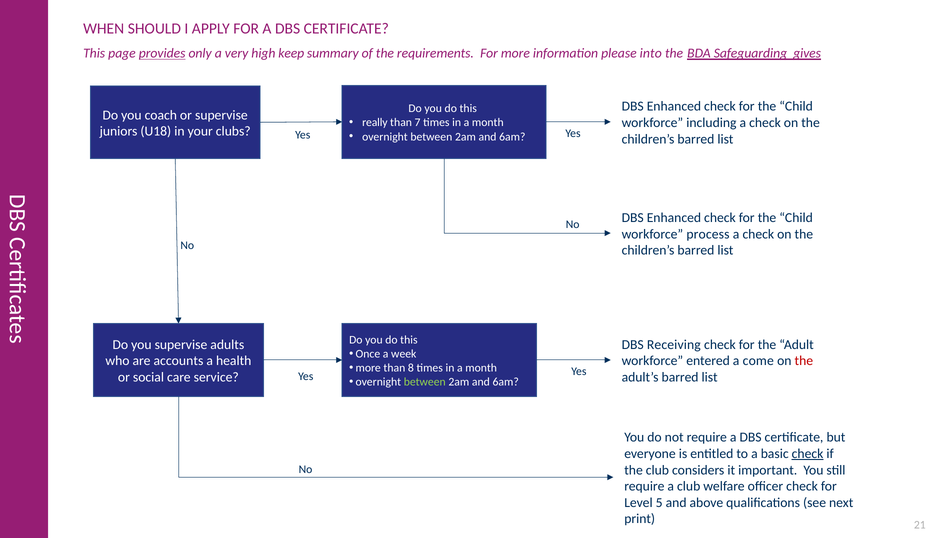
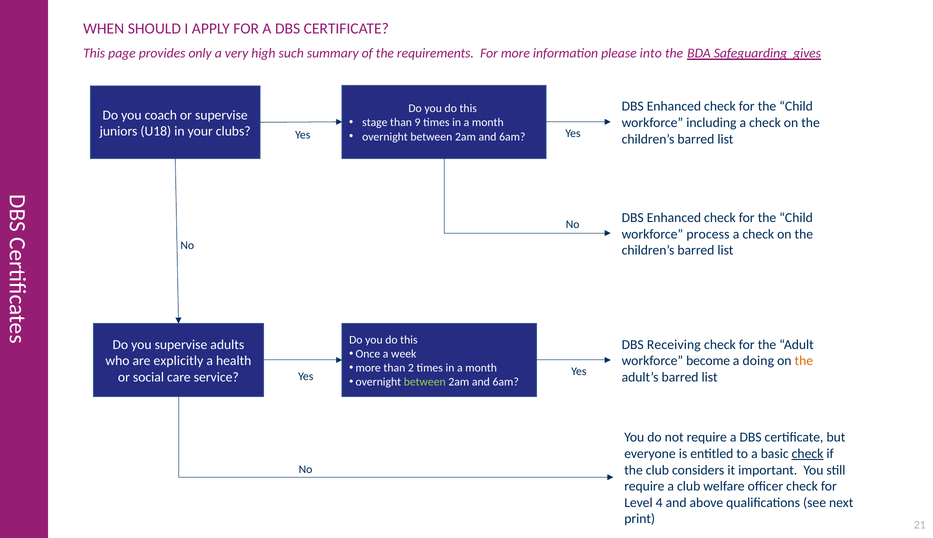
provides underline: present -> none (162, 53)
keep: keep -> such (291, 53)
really: really -> stage (375, 123)
7: 7 -> 9 (418, 123)
accounts: accounts -> explicitly (178, 361)
entered: entered -> become (708, 361)
come: come -> doing (758, 361)
the colour: red -> orange (804, 361)
8: 8 -> 2 (411, 368)
5: 5 -> 4 (659, 503)
